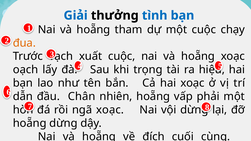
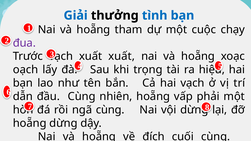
đua colour: orange -> purple (24, 43)
cuộc: cuộc -> xuất (122, 56)
hai xoạc: xoạc -> vạch (193, 83)
đầu Chân: Chân -> Cùng (82, 97)
ngã xoạc: xoạc -> cùng (110, 110)
